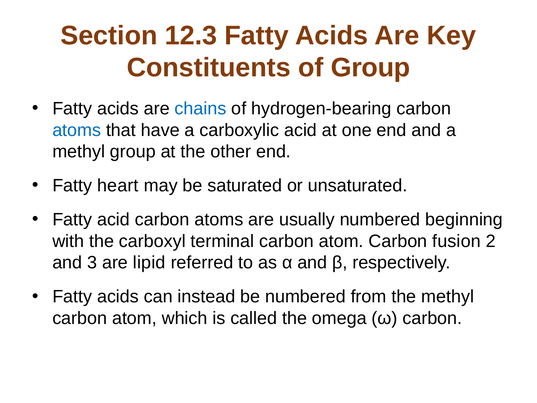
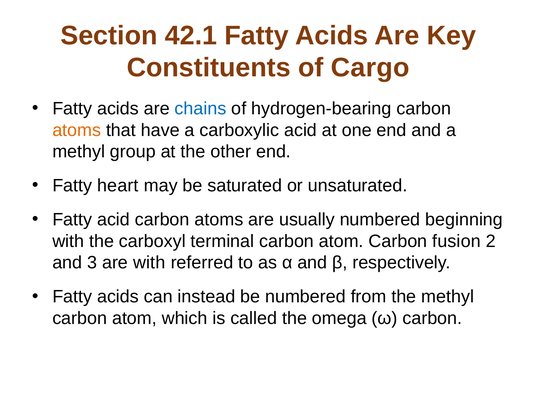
12.3: 12.3 -> 42.1 (191, 35)
of Group: Group -> Cargo (370, 68)
atoms colour: blue -> orange (77, 130)
are lipid: lipid -> with (149, 263)
